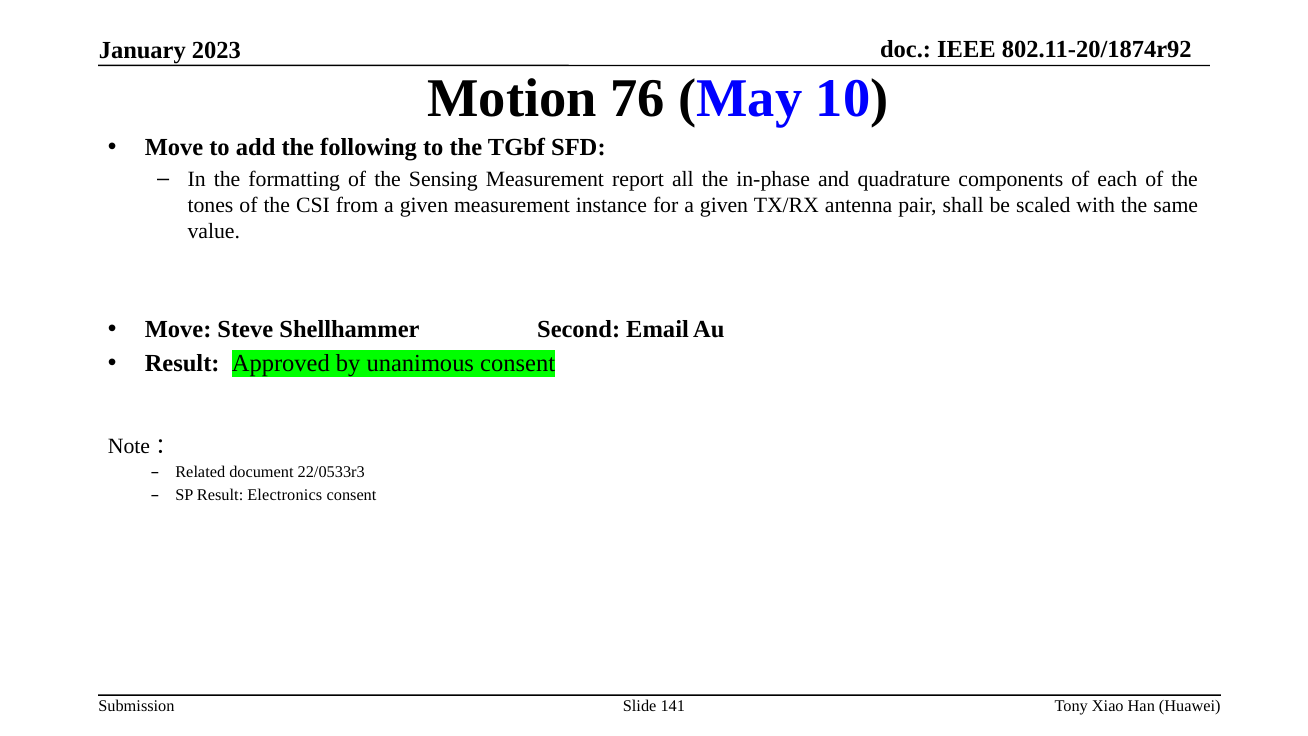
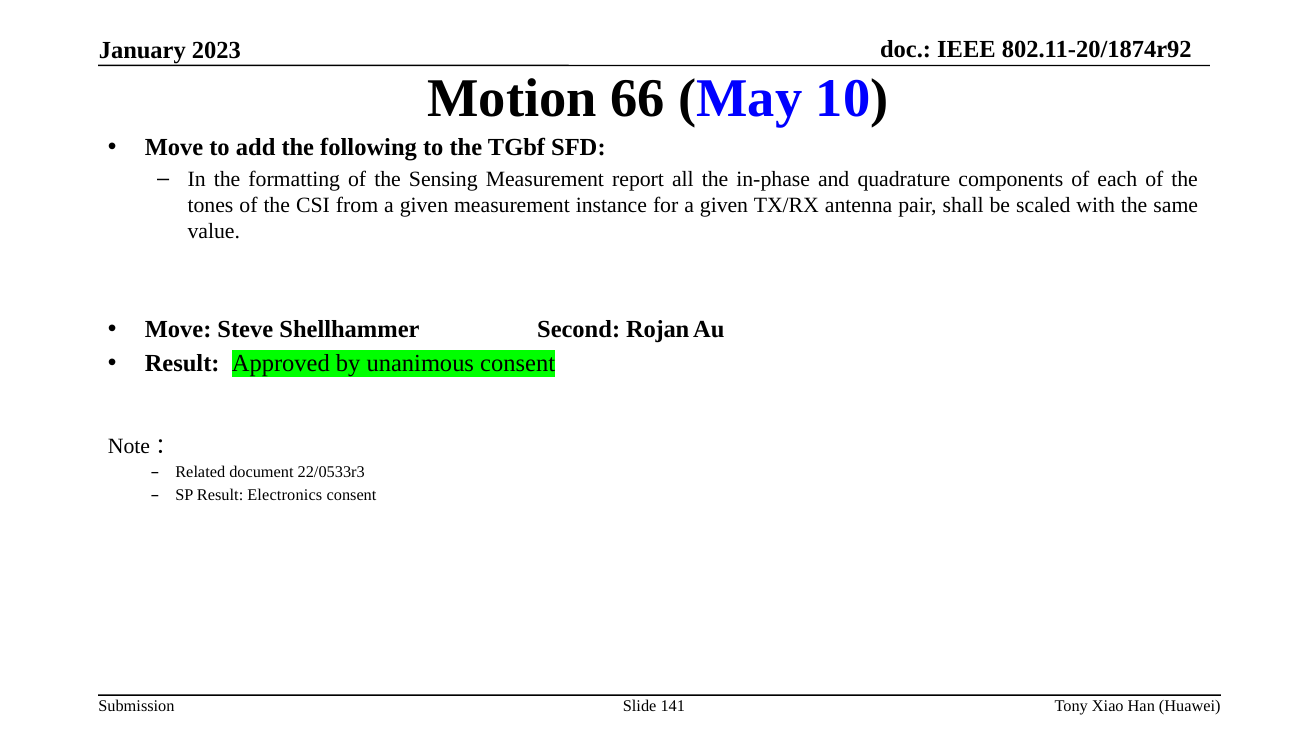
76: 76 -> 66 (638, 99)
Email: Email -> Rojan (658, 329)
